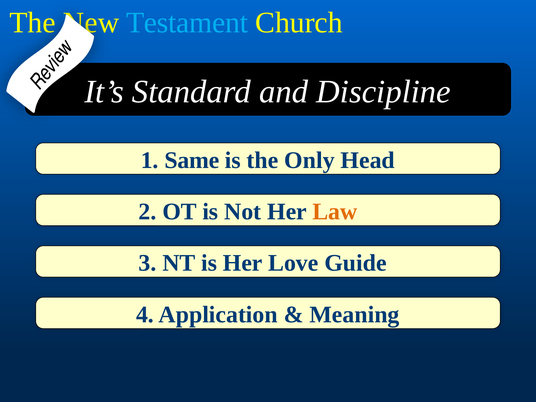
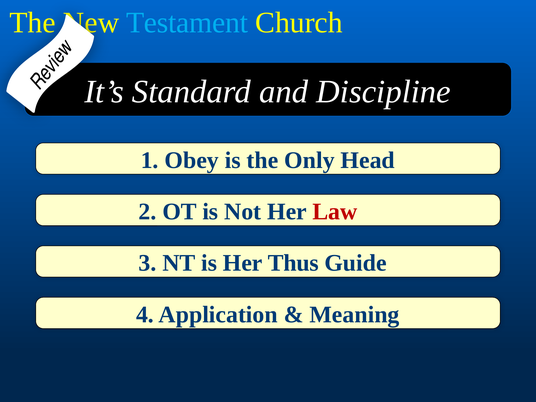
Same: Same -> Obey (192, 160)
Law colour: orange -> red (335, 212)
Love: Love -> Thus (293, 263)
